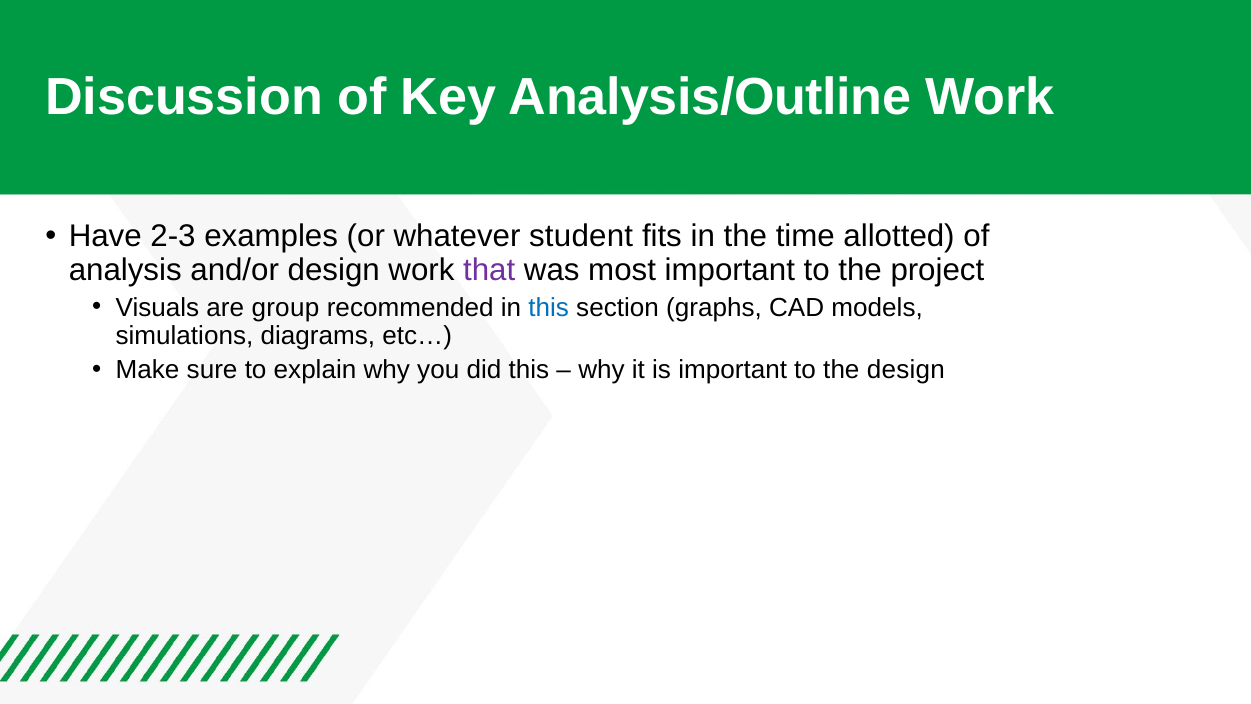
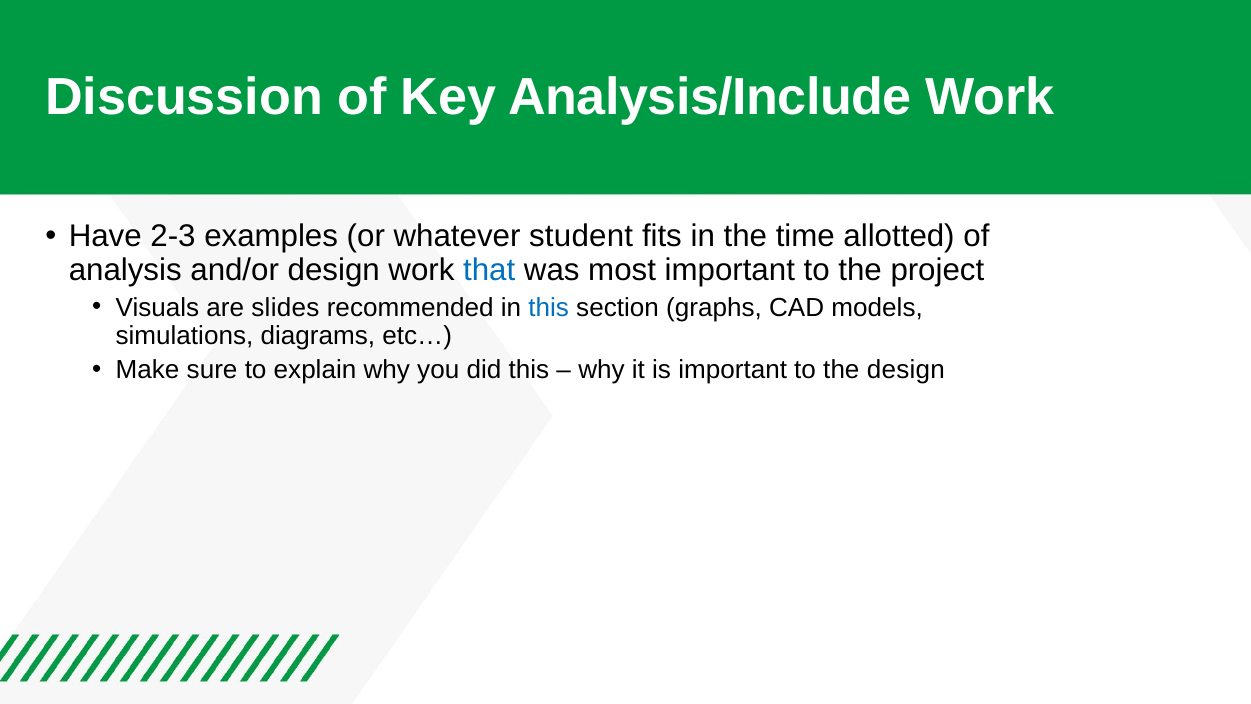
Analysis/Outline: Analysis/Outline -> Analysis/Include (710, 97)
that colour: purple -> blue (489, 270)
group: group -> slides (285, 307)
